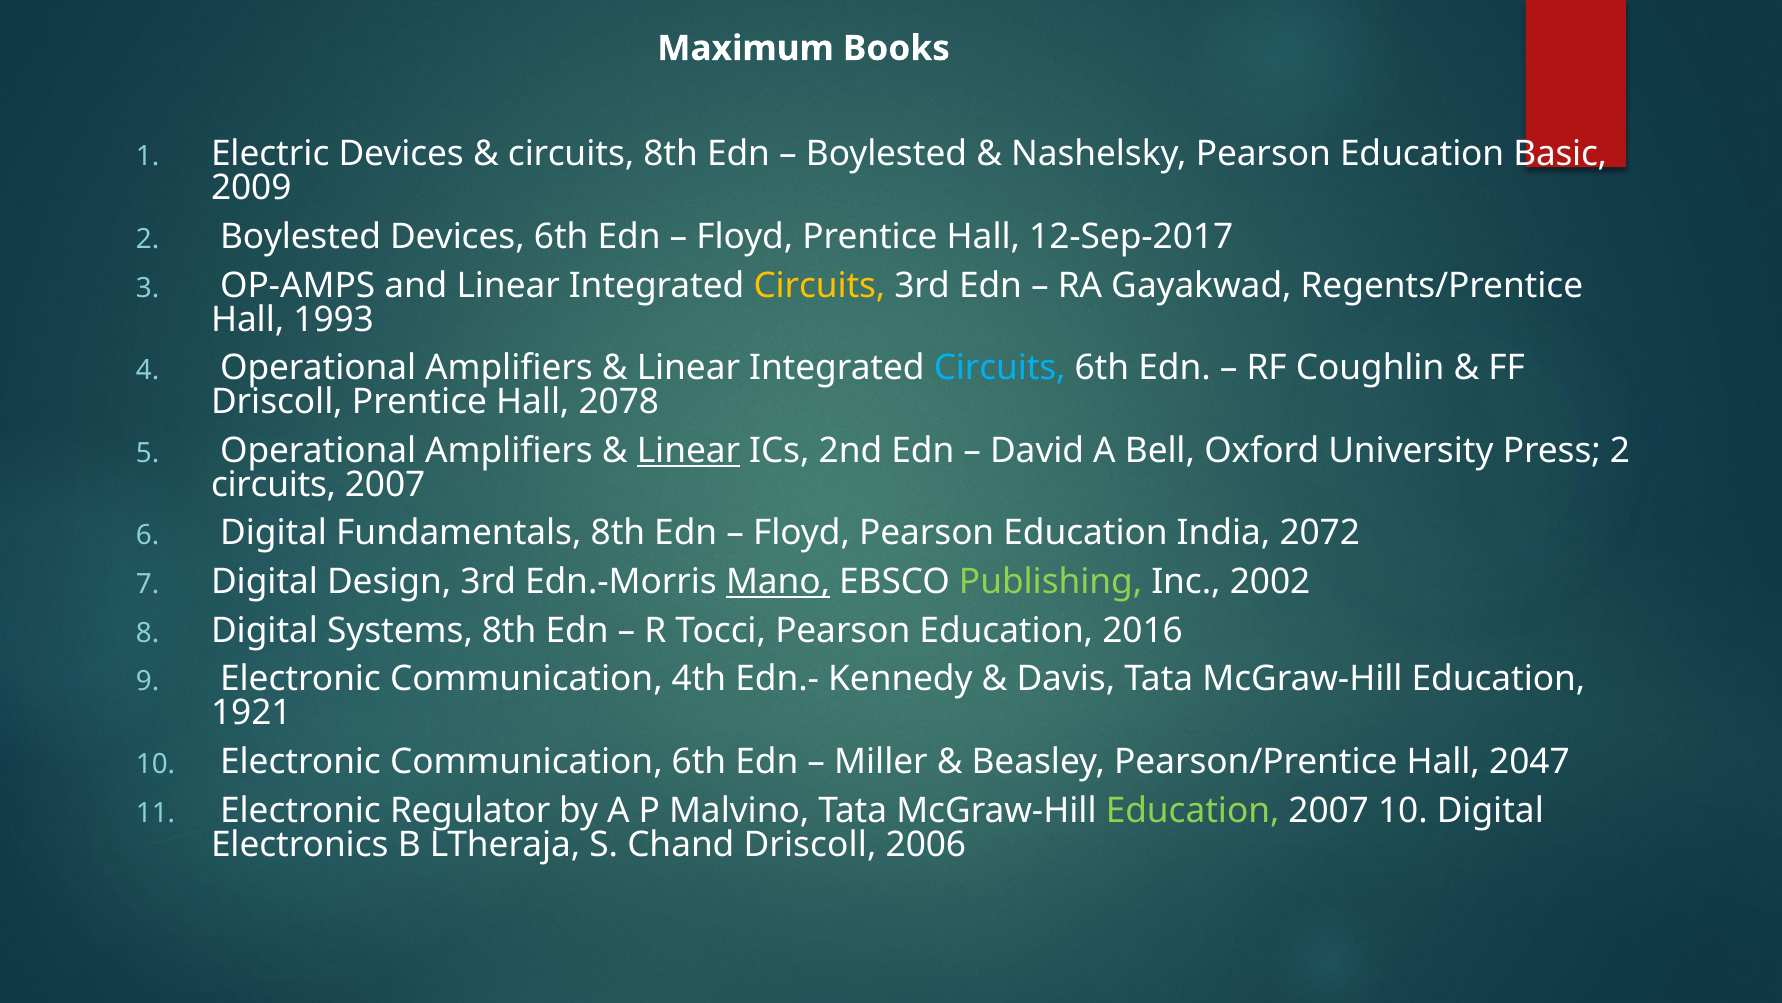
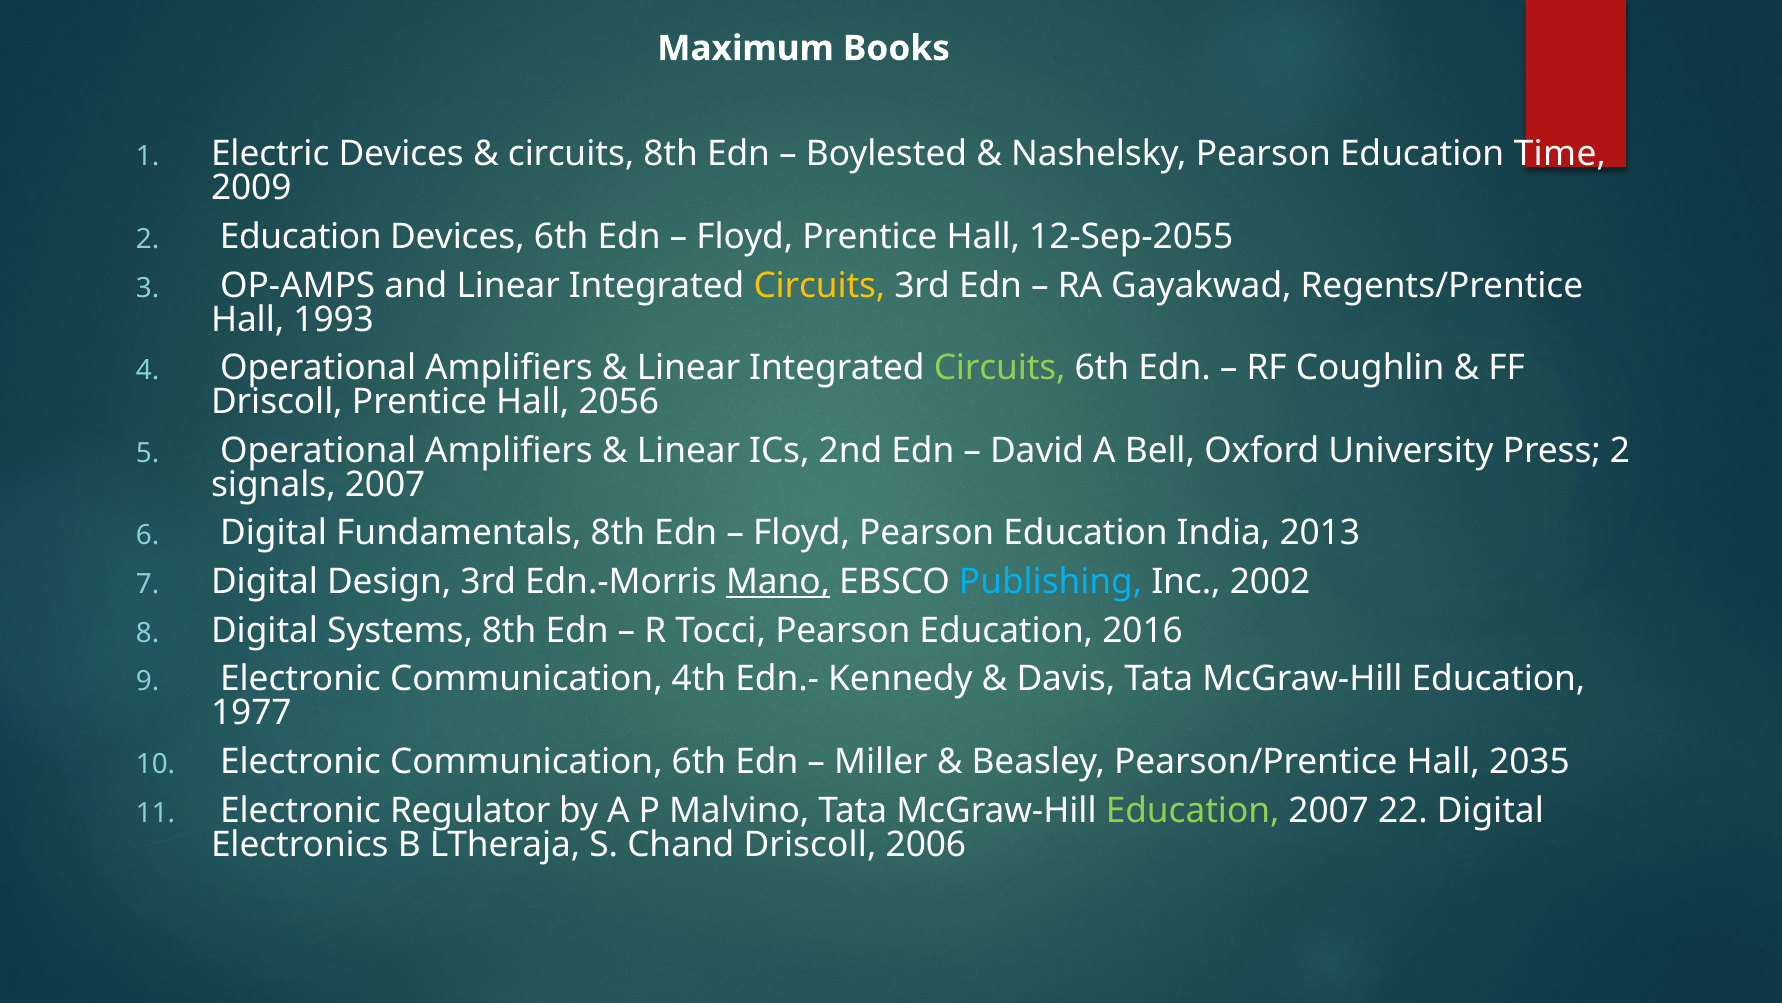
Basic: Basic -> Time (1560, 154)
2 Boylested: Boylested -> Education (301, 237)
12-Sep-2017: 12-Sep-2017 -> 12-Sep-2055 (1131, 237)
Circuits colour: light blue -> light green (1000, 368)
2078: 2078 -> 2056 (619, 402)
Linear underline: present -> none (688, 450)
circuits: circuits -> signals (273, 484)
2072: 2072 -> 2013 (1320, 533)
Publishing colour: light green -> light blue (1051, 582)
1921: 1921 -> 1977 (251, 713)
2047: 2047 -> 2035 (1529, 761)
2007 10: 10 -> 22 (1403, 810)
